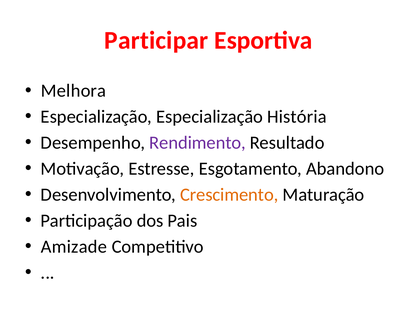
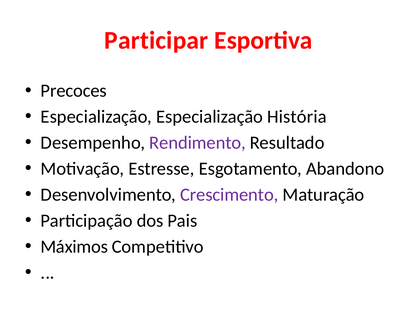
Melhora: Melhora -> Precoces (74, 91)
Crescimento colour: orange -> purple (229, 195)
Amizade: Amizade -> Máximos (74, 247)
